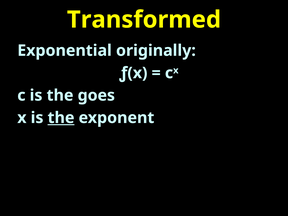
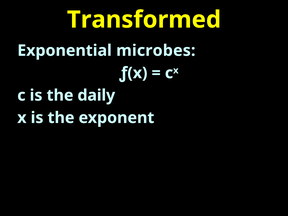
originally: originally -> microbes (156, 51)
goes: goes -> daily (96, 95)
the underline: present -> none (61, 118)
